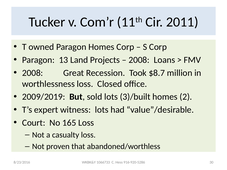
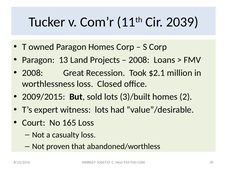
2011: 2011 -> 2039 (182, 22)
$8.7: $8.7 -> $2.1 (157, 73)
2009/2019: 2009/2019 -> 2009/2015 (44, 97)
